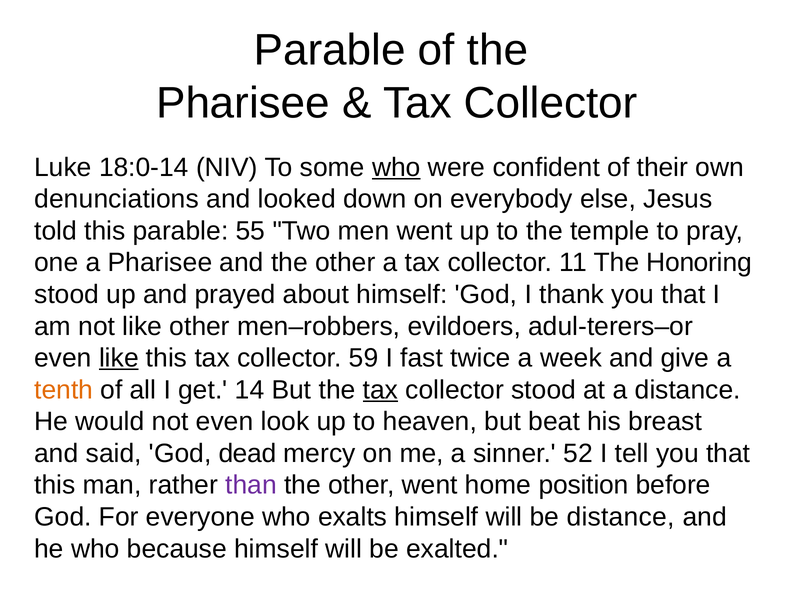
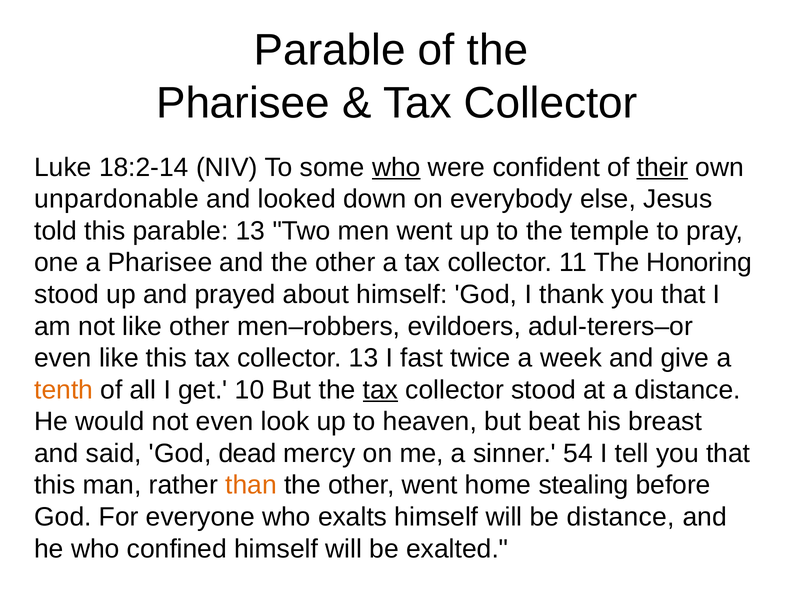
18:0-14: 18:0-14 -> 18:2-14 (144, 167)
their underline: none -> present (662, 167)
denunciations: denunciations -> unpardonable (117, 199)
parable 55: 55 -> 13 (250, 231)
like underline: present -> none (119, 358)
collector 59: 59 -> 13 (364, 358)
14: 14 -> 10 (250, 390)
52: 52 -> 54 (578, 453)
than colour: purple -> orange (251, 485)
position: position -> stealing (583, 485)
because: because -> confined (177, 548)
